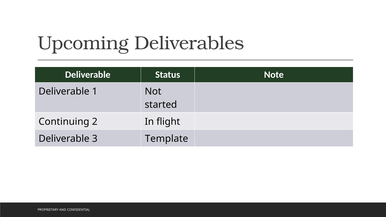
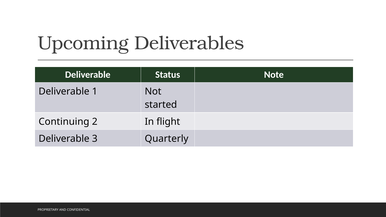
Template: Template -> Quarterly (167, 139)
